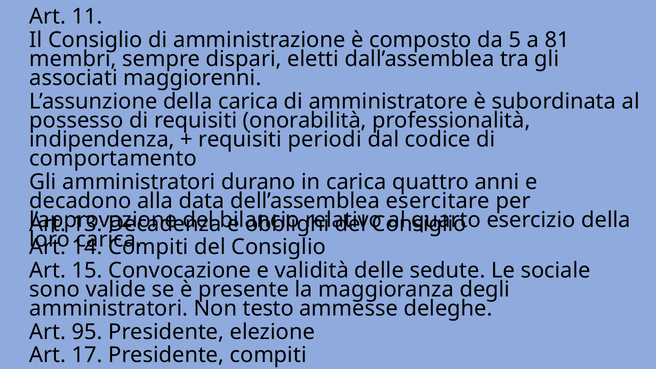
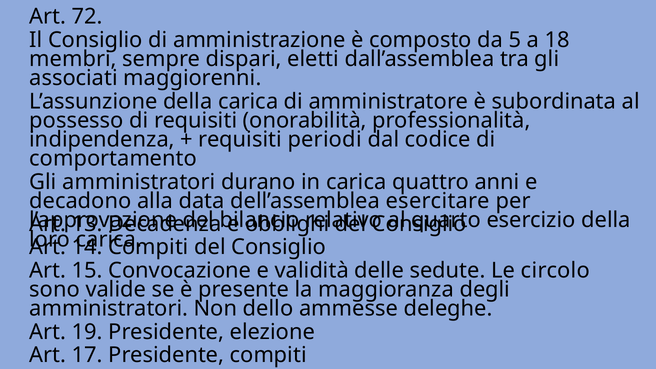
11: 11 -> 72 (87, 17)
81: 81 -> 18 (557, 40)
sociale: sociale -> circolo (555, 270)
testo: testo -> dello (268, 309)
95: 95 -> 19 (87, 332)
